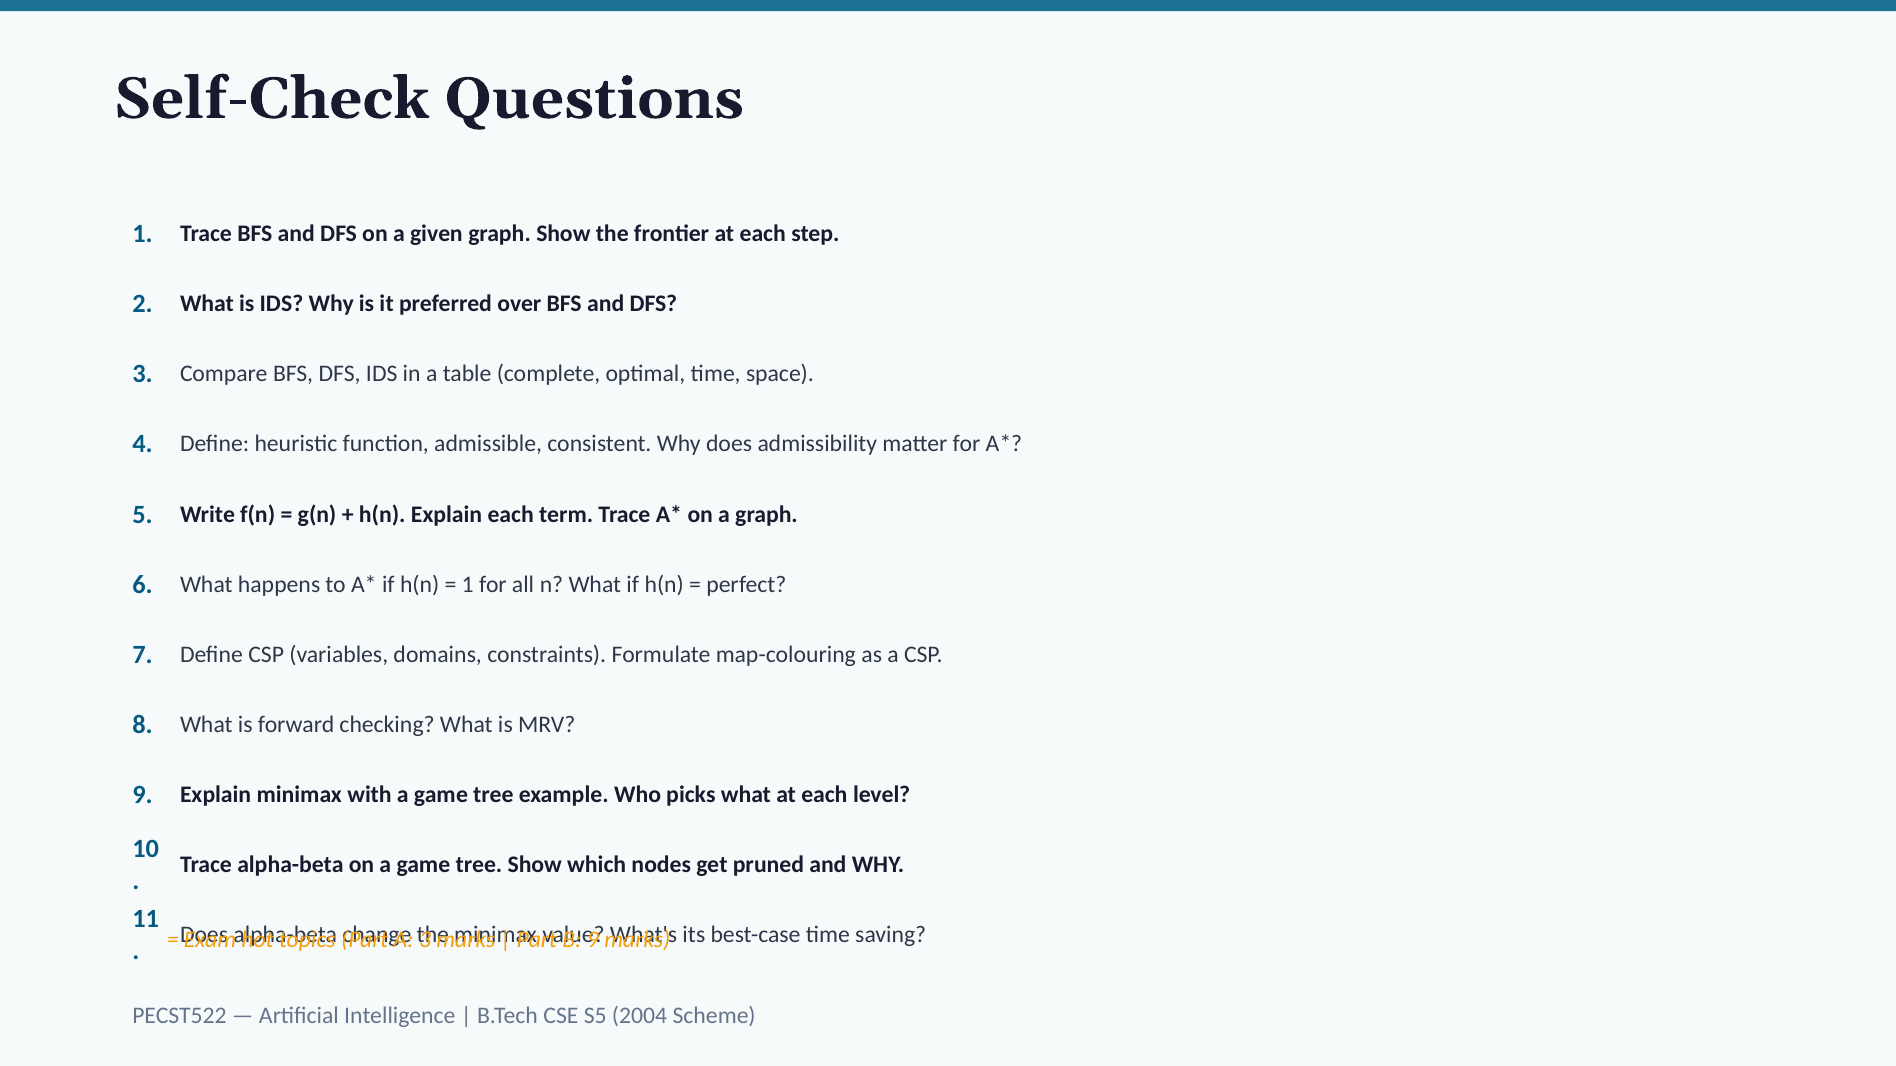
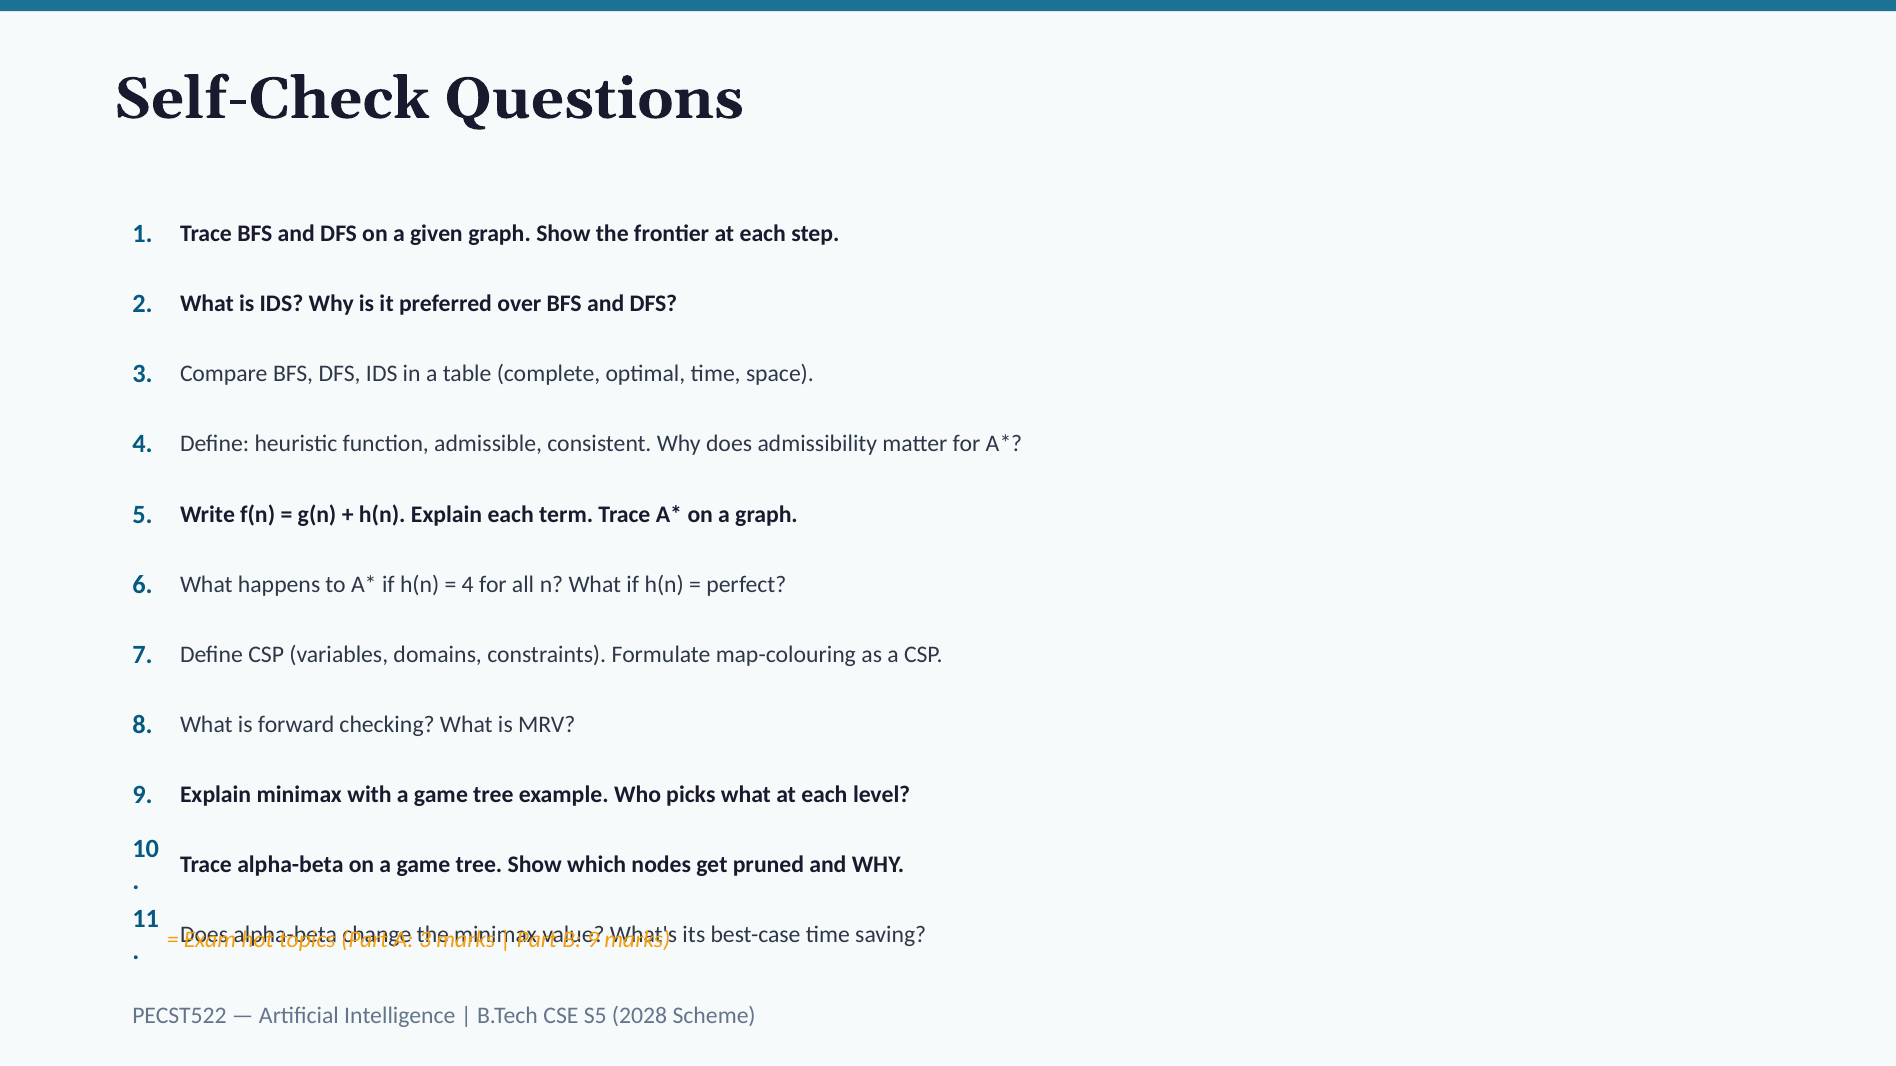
1: 1 -> 4 (468, 585)
2004: 2004 -> 2028 (640, 1016)
